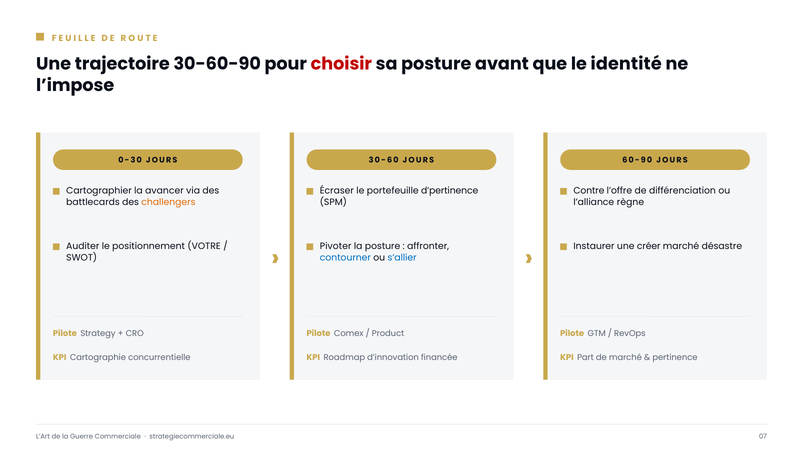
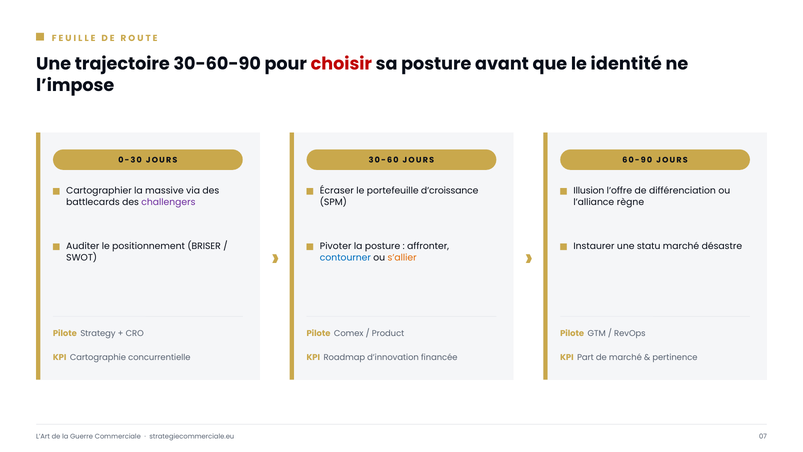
avancer: avancer -> massive (164, 190)
d’pertinence: d’pertinence -> d’croissance (450, 190)
Contre: Contre -> Illusion (589, 190)
challengers colour: orange -> purple (168, 202)
VOTRE: VOTRE -> BRISER (204, 246)
créer: créer -> statu (649, 246)
s’allier colour: blue -> orange (402, 258)
